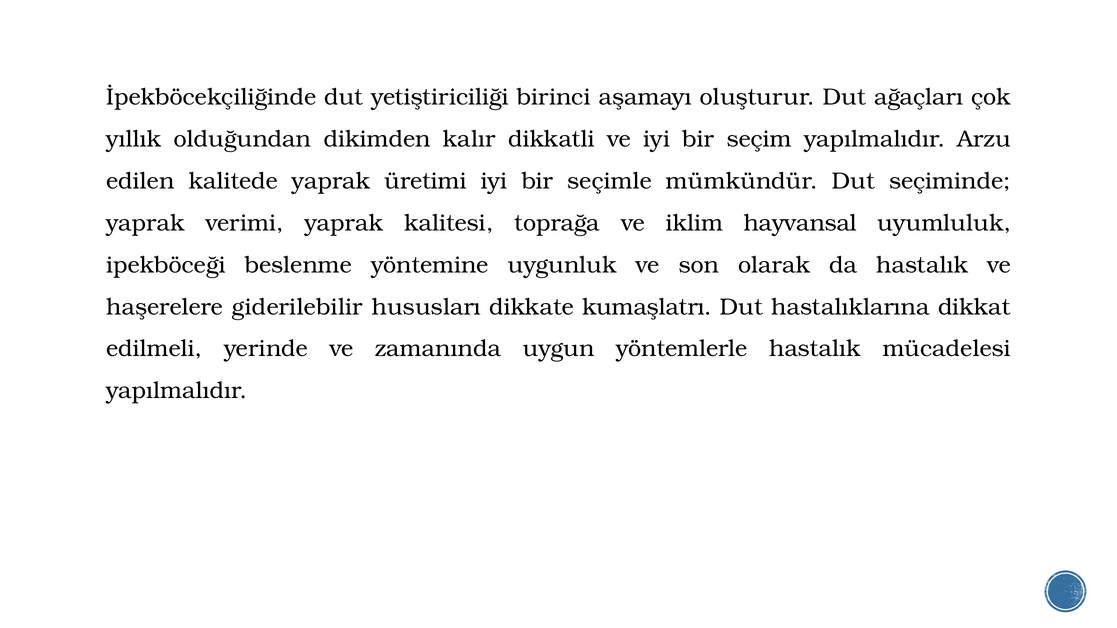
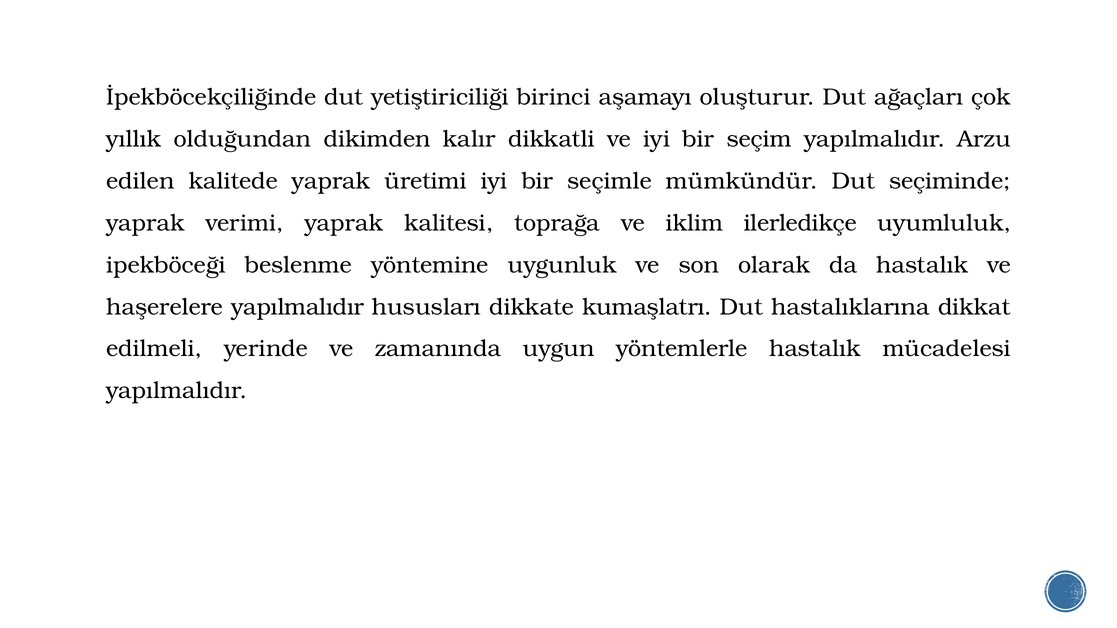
hayvansal: hayvansal -> ilerledikçe (800, 223)
haşerelere giderilebilir: giderilebilir -> yapılmalıdır (298, 307)
